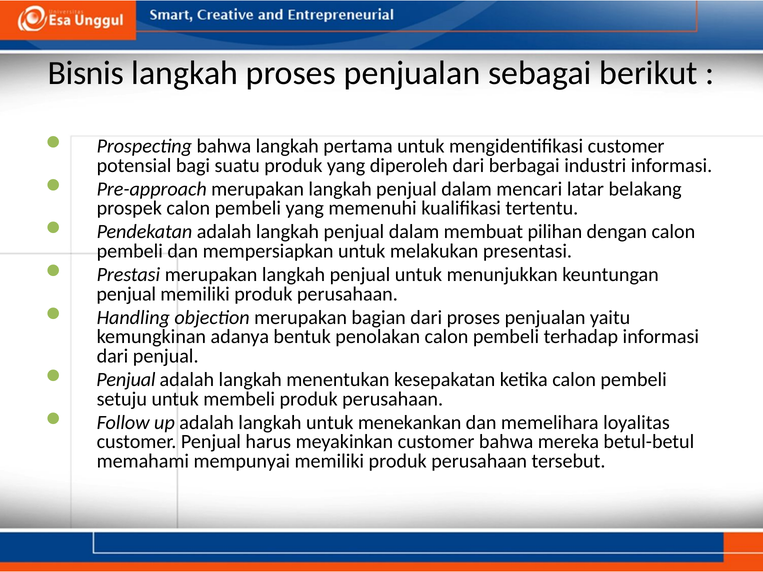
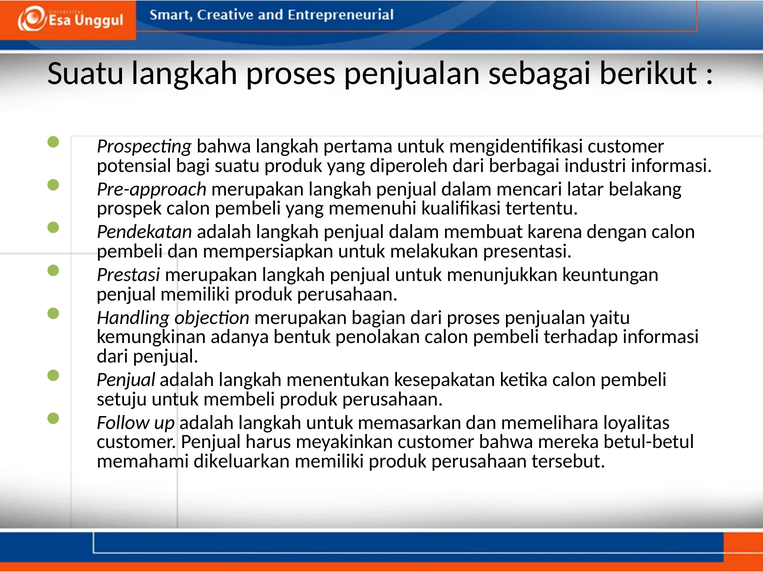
Bisnis: Bisnis -> Suatu (86, 73)
pilihan: pilihan -> karena (555, 232)
menekankan: menekankan -> memasarkan (410, 423)
mempunyai: mempunyai -> dikeluarkan (242, 461)
